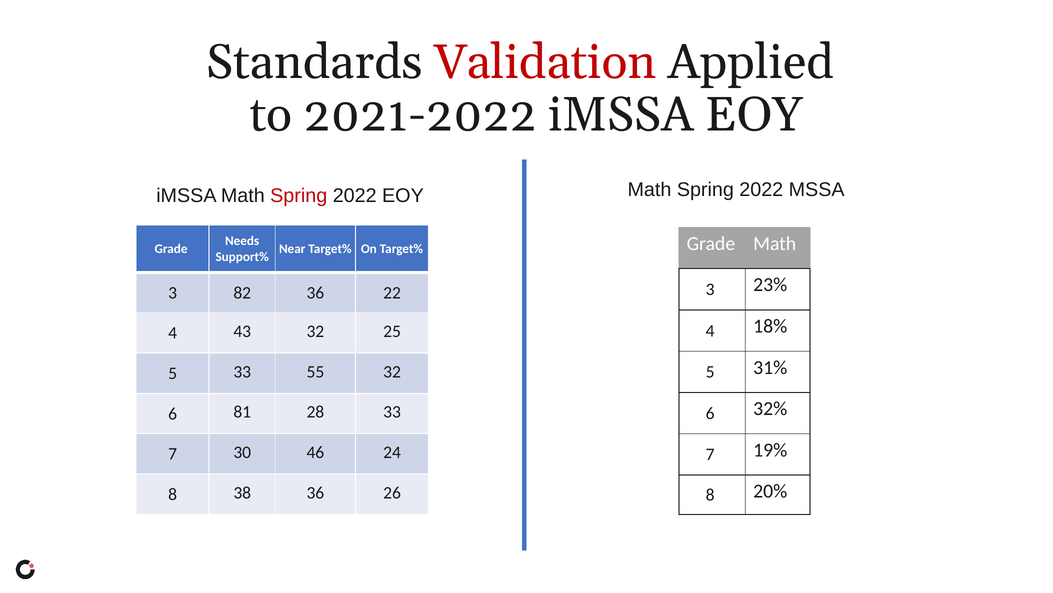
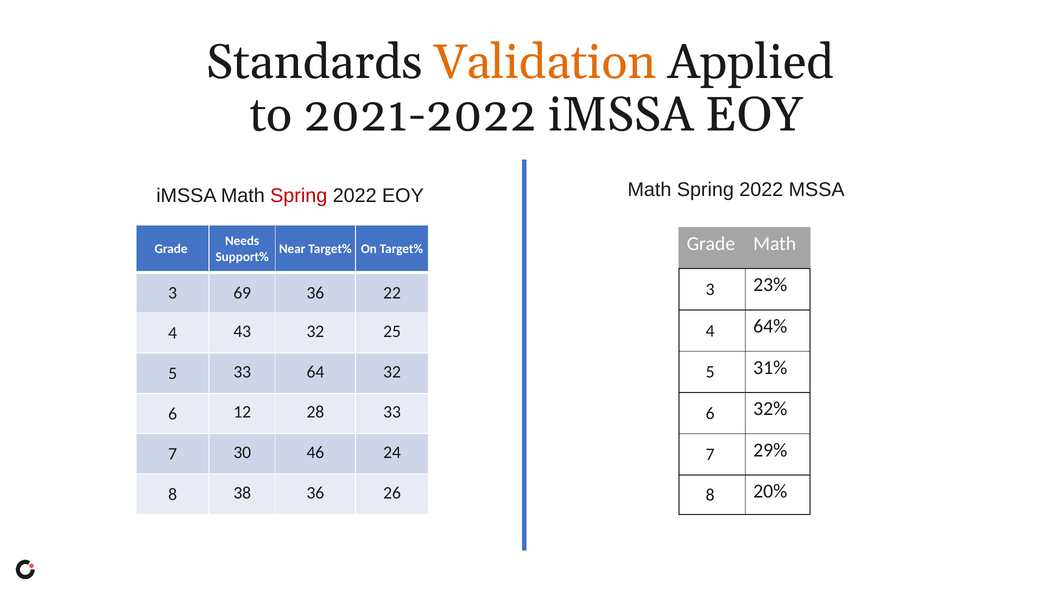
Validation colour: red -> orange (545, 62)
82: 82 -> 69 (242, 293)
18%: 18% -> 64% (770, 326)
55: 55 -> 64 (315, 371)
81: 81 -> 12 (242, 412)
19%: 19% -> 29% (770, 450)
